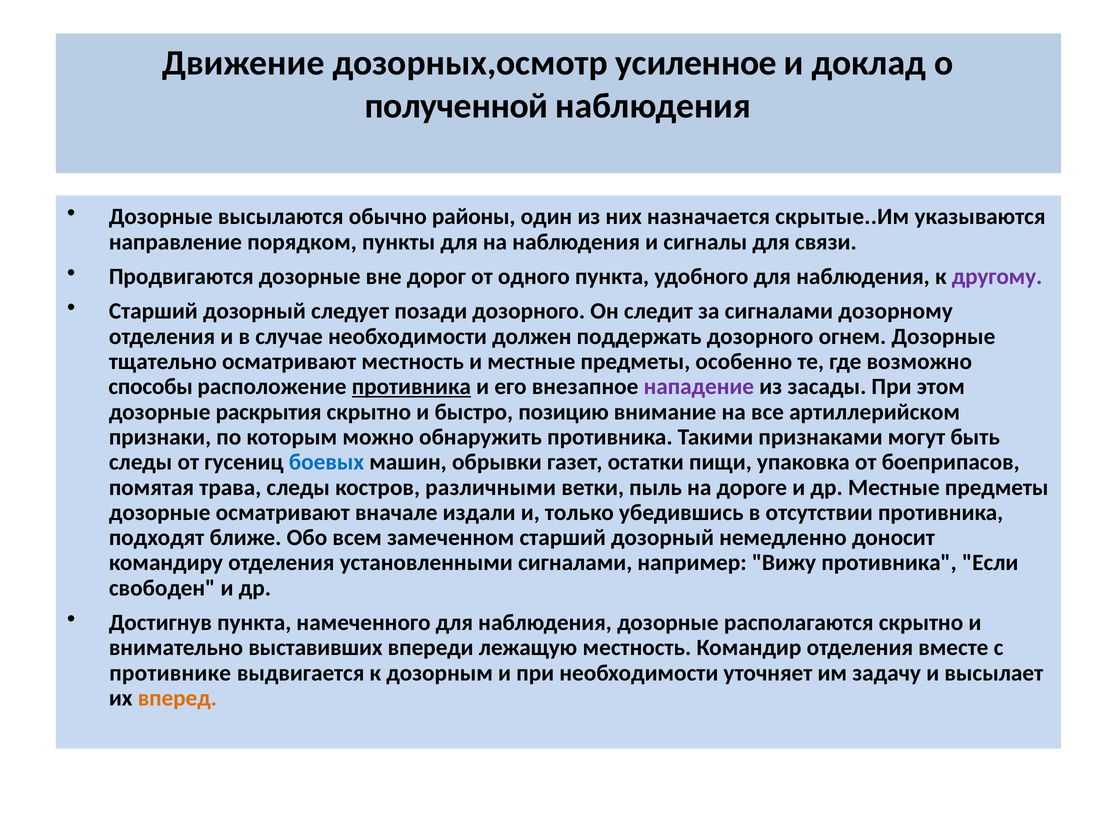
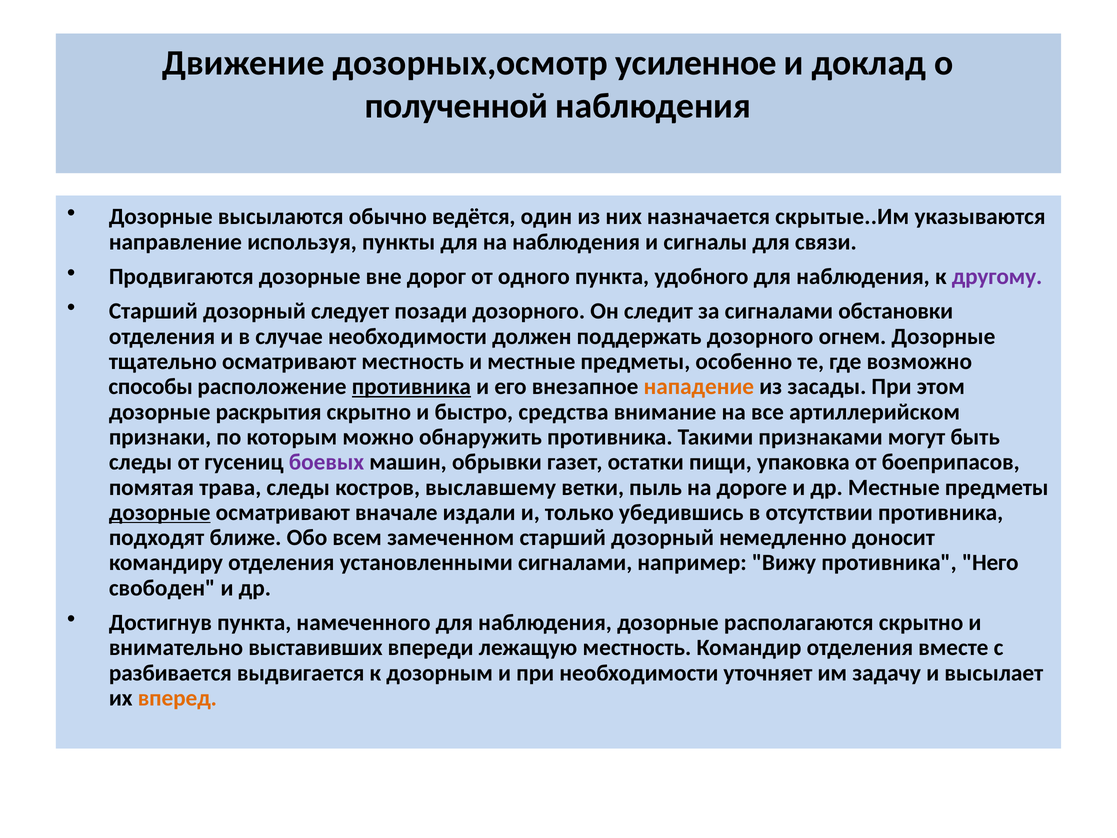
районы: районы -> ведётся (474, 217)
порядком: порядком -> используя (302, 242)
дозорному: дозорному -> обстановки (896, 311)
нападение colour: purple -> orange (699, 387)
позицию: позицию -> средства (563, 412)
боевых colour: blue -> purple (326, 462)
различными: различными -> выславшему (491, 487)
дозорные underline: none -> present (160, 512)
Если: Если -> Него (990, 563)
противнике: противнике -> разбивается (170, 673)
